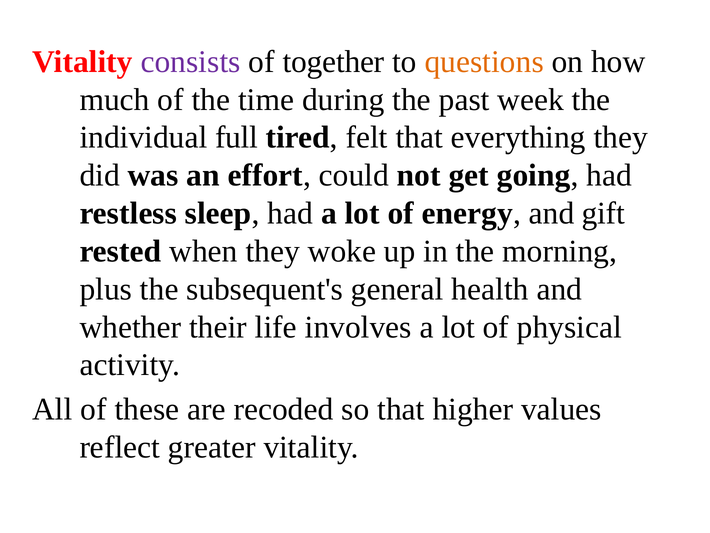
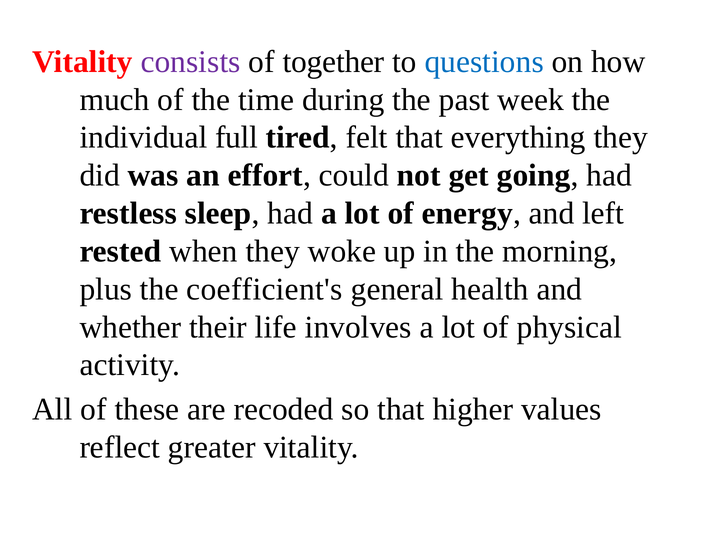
questions colour: orange -> blue (484, 62)
gift: gift -> left (603, 213)
subsequent's: subsequent's -> coefficient's (265, 289)
